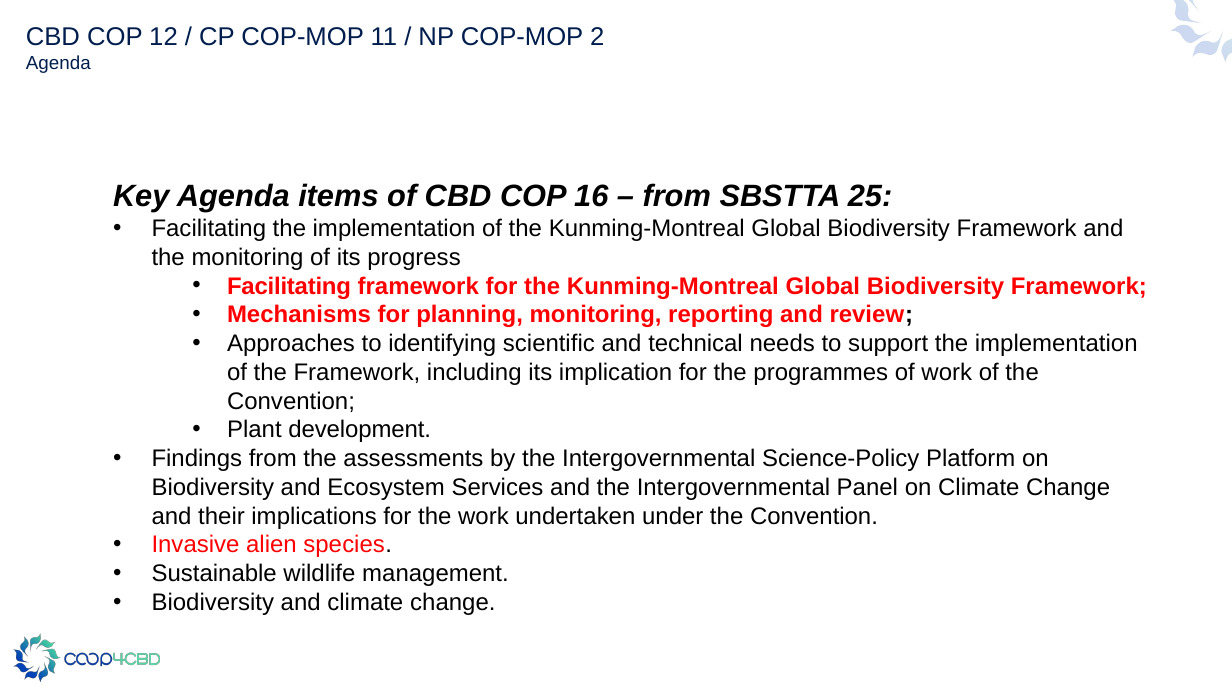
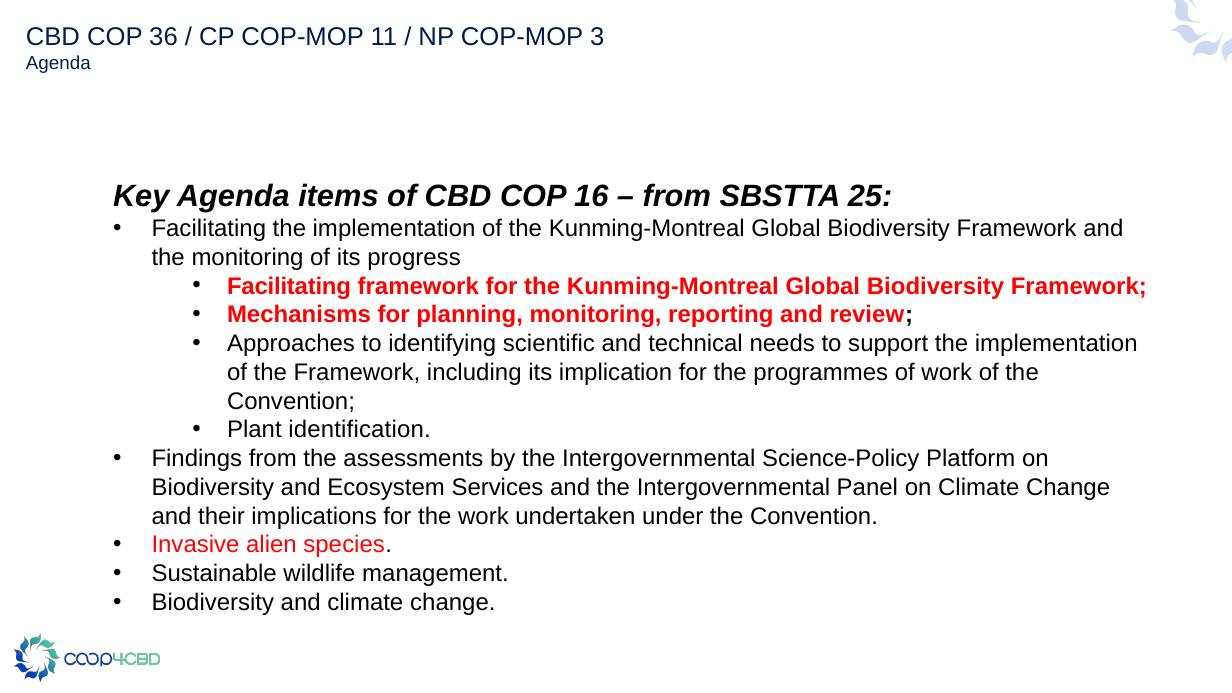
12: 12 -> 36 (163, 37)
2: 2 -> 3 (597, 37)
development: development -> identification (360, 430)
